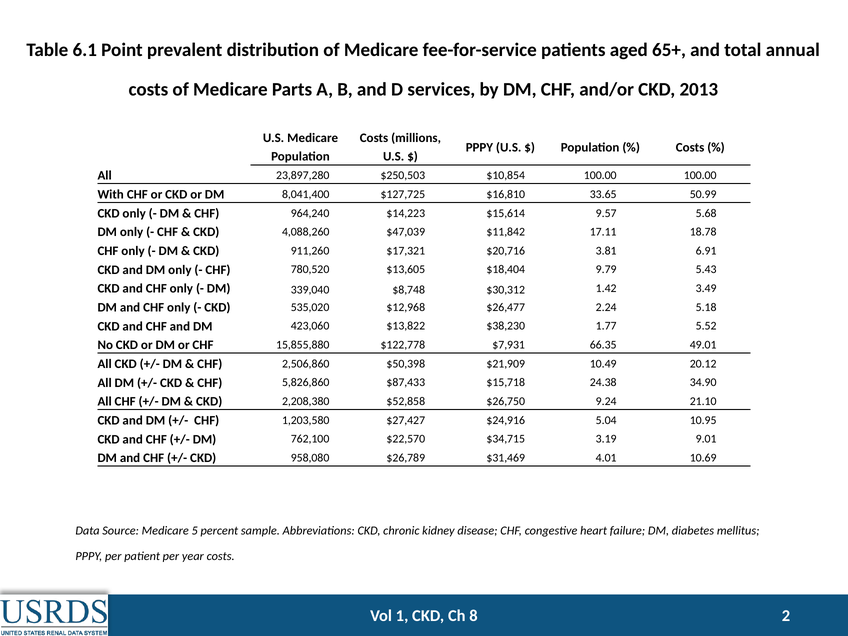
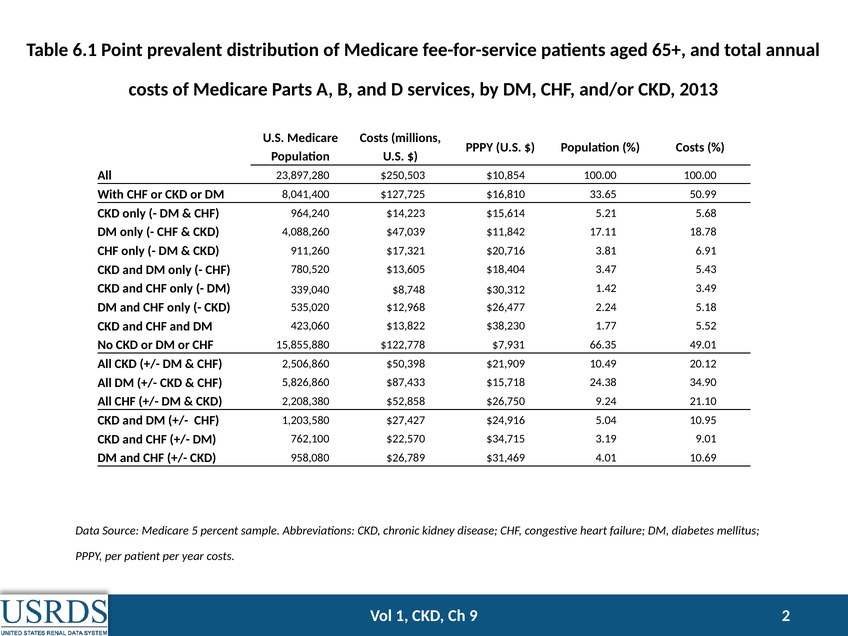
9.57: 9.57 -> 5.21 (606, 213)
9.79: 9.79 -> 3.47 (606, 270)
8: 8 -> 9 (473, 616)
